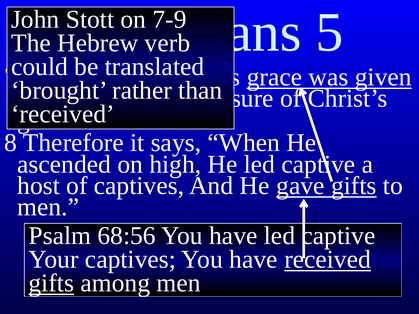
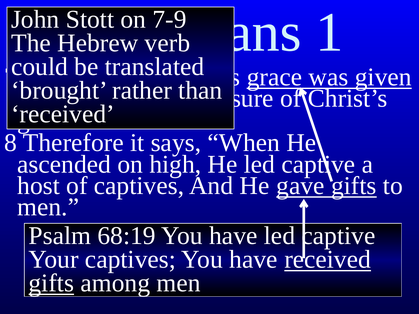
5: 5 -> 1 (330, 33)
68:56: 68:56 -> 68:19 (127, 236)
